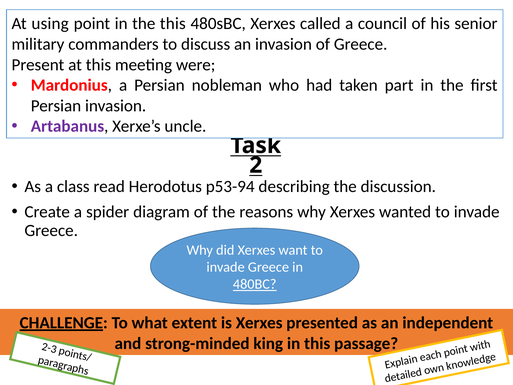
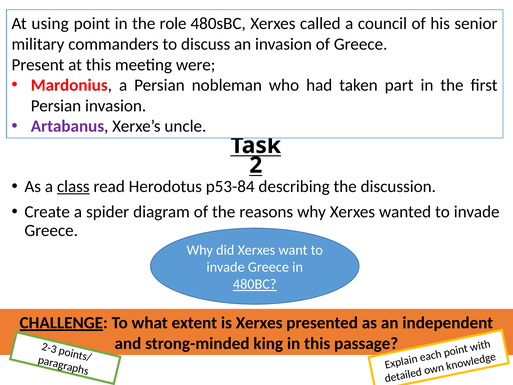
the this: this -> role (173, 24)
class underline: none -> present (73, 186)
p53-94: p53-94 -> p53-84 (230, 186)
